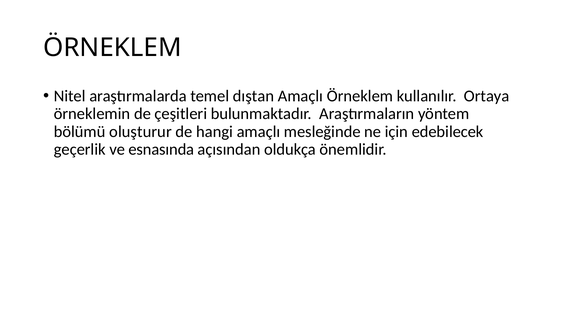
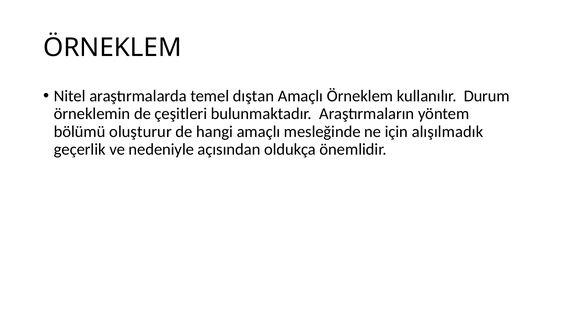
Ortaya: Ortaya -> Durum (487, 96)
edebilecek: edebilecek -> alışılmadık (448, 132)
esnasında: esnasında -> nedeniyle (161, 149)
